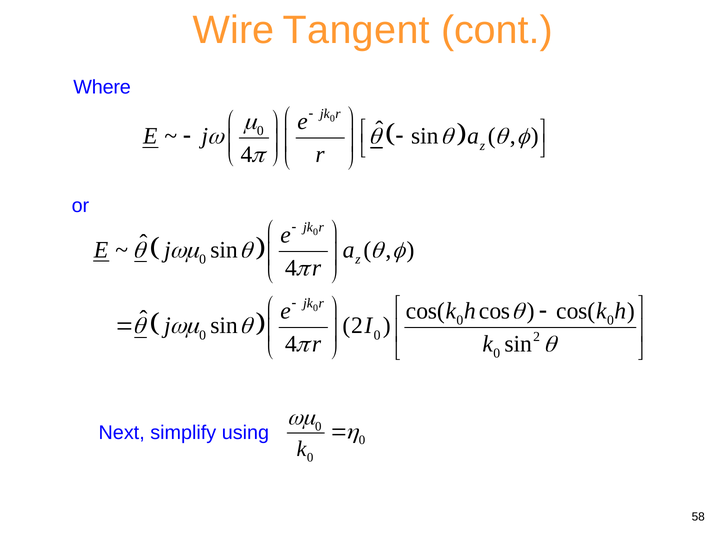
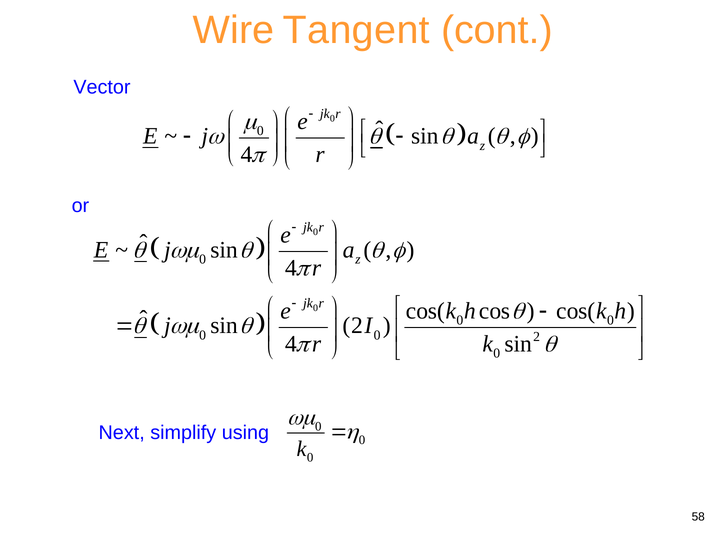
Where: Where -> Vector (102, 87)
